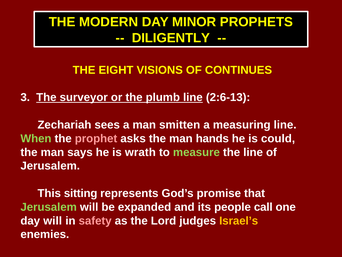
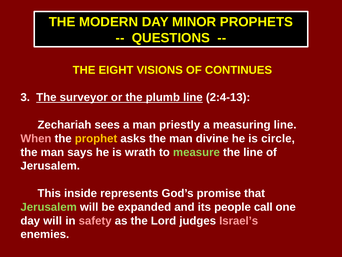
DILIGENTLY: DILIGENTLY -> QUESTIONS (171, 38)
2:6-13: 2:6-13 -> 2:4-13 (228, 97)
smitten: smitten -> priestly (180, 125)
When colour: light green -> pink (36, 138)
prophet colour: pink -> yellow (96, 138)
hands: hands -> divine (212, 138)
could: could -> circle (278, 138)
sitting: sitting -> inside (81, 193)
Israel’s colour: yellow -> pink (239, 220)
